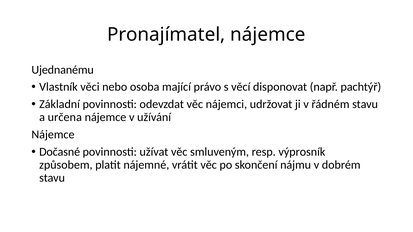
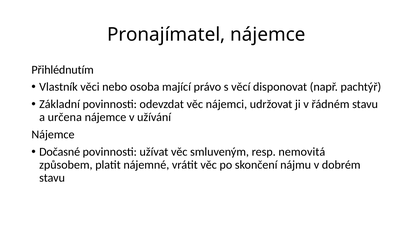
Ujednanému: Ujednanému -> Přihlédnutím (63, 70)
výprosník: výprosník -> nemovitá (302, 152)
